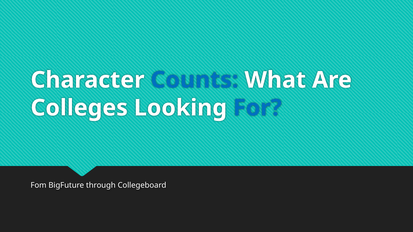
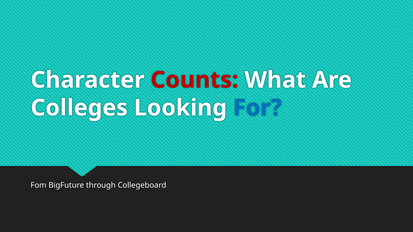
Counts colour: blue -> red (195, 80)
